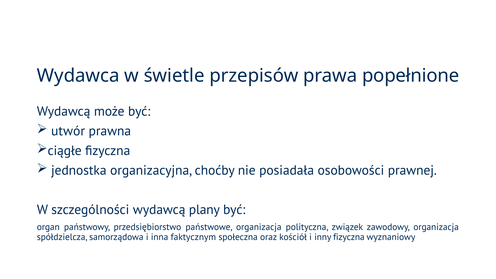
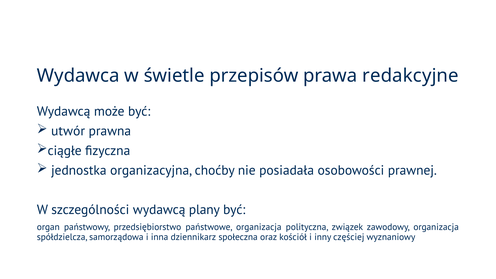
popełnione: popełnione -> redakcyjne (411, 76)
faktycznym: faktycznym -> dziennikarz (193, 237)
inny fizyczna: fizyczna -> częściej (349, 237)
